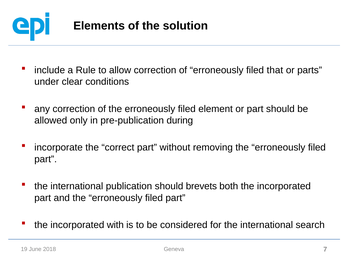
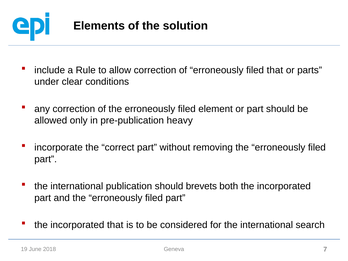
during: during -> heavy (180, 120)
incorporated with: with -> that (115, 225)
